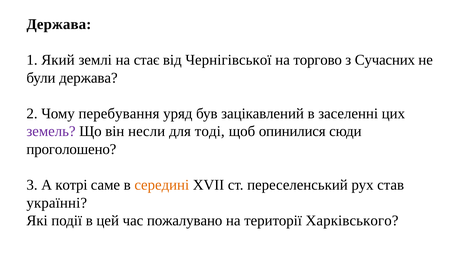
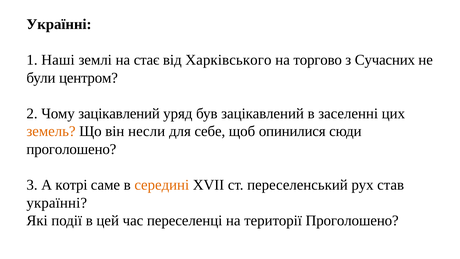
Держава: Держава -> Українні (59, 24)
Який: Який -> Наші (58, 60)
Чернігівської: Чернігівської -> Харківського (228, 60)
були держава: держава -> центром (88, 78)
Чому перебування: перебування -> зацікавлений (119, 113)
земель colour: purple -> orange (51, 131)
тоді: тоді -> себе (210, 131)
пожалувано: пожалувано -> переселенці (185, 220)
території Харківського: Харківського -> Проголошено (352, 220)
